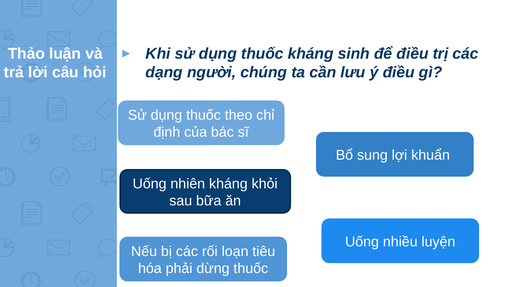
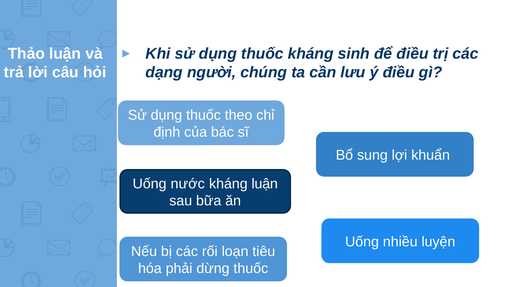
nhiên: nhiên -> nước (188, 184)
kháng khỏi: khỏi -> luận (265, 184)
